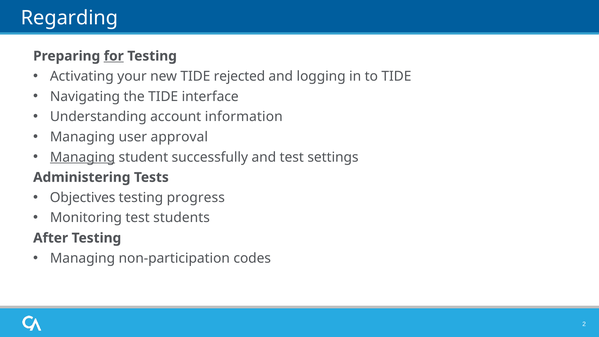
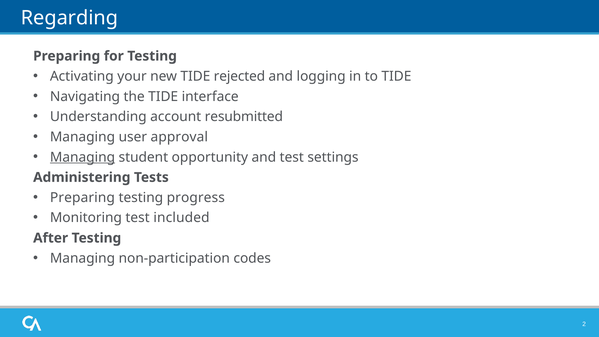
for underline: present -> none (114, 56)
information: information -> resubmitted (244, 117)
successfully: successfully -> opportunity (210, 157)
Objectives: Objectives -> Preparing (82, 198)
students: students -> included (181, 218)
